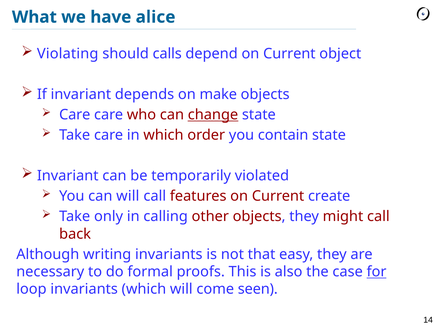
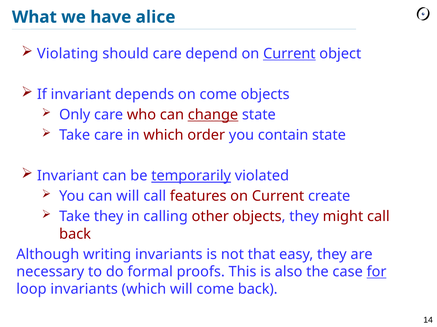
should calls: calls -> care (167, 54)
Current underline: none -> present (289, 54)
on make: make -> come (218, 95)
Care: Care -> Only (75, 115)
temporarily underline: none -> present (191, 176)
Take only: only -> they (109, 217)
come seen: seen -> back (258, 290)
